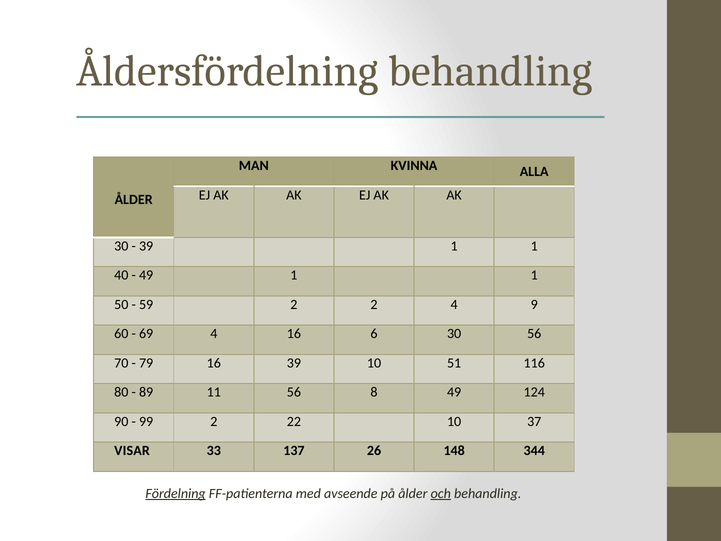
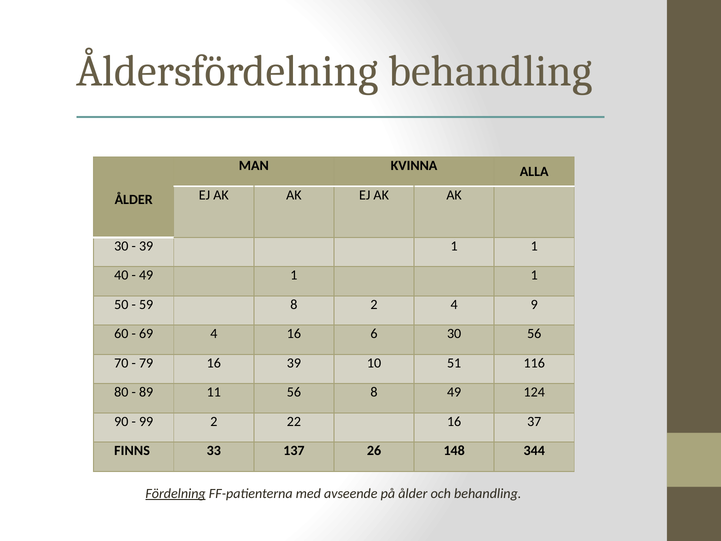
59 2: 2 -> 8 (294, 304)
22 10: 10 -> 16 (454, 421)
VISAR: VISAR -> FINNS (132, 451)
och underline: present -> none (441, 493)
